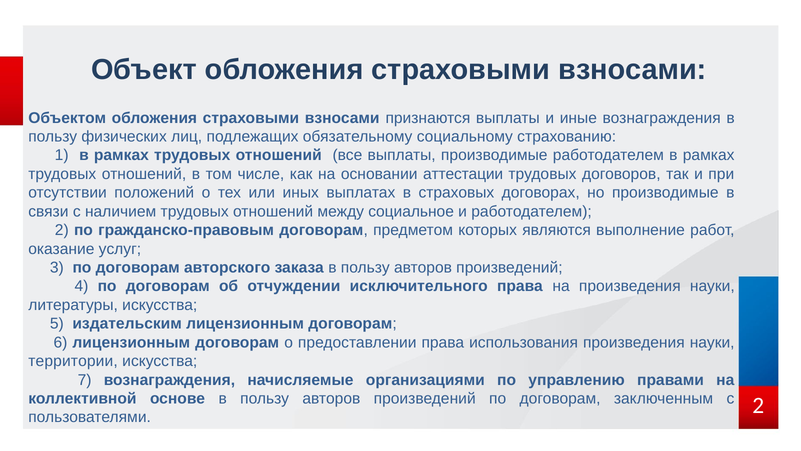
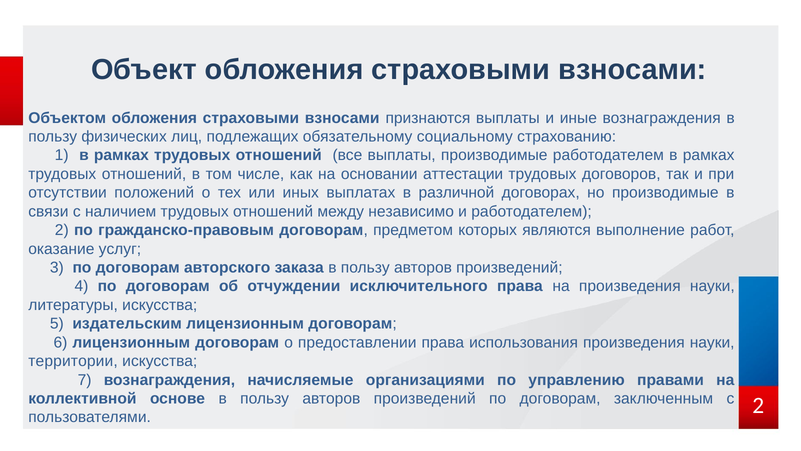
страховых: страховых -> различной (456, 193)
социальное: социальное -> независимо (411, 211)
